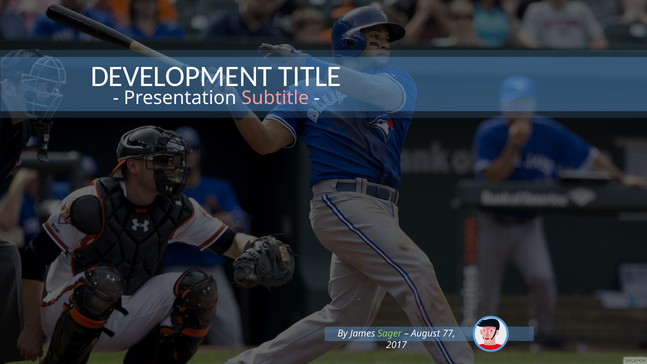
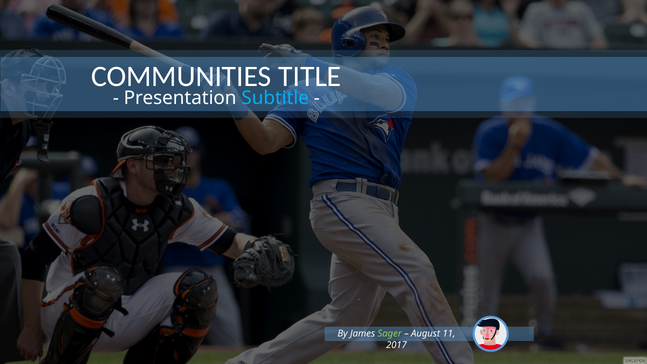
DEVELOPMENT: DEVELOPMENT -> COMMUNITIES (181, 76)
Subtitle colour: pink -> light blue (275, 98)
77: 77 -> 11 (449, 334)
